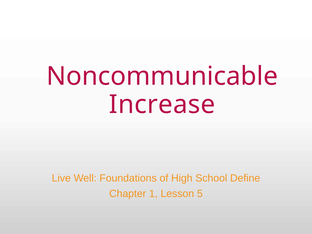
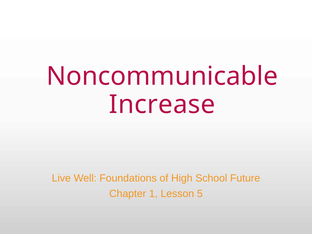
Define: Define -> Future (245, 178)
